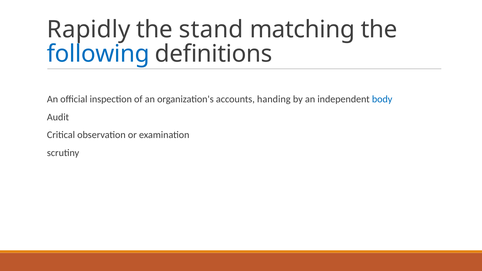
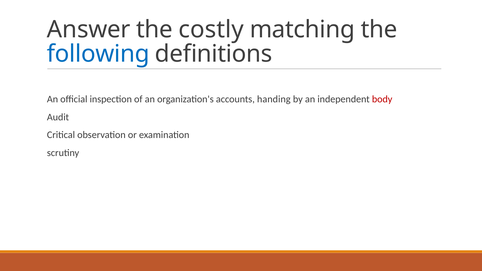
Rapidly: Rapidly -> Answer (89, 29)
stand: stand -> costly (211, 29)
body colour: blue -> red (382, 99)
